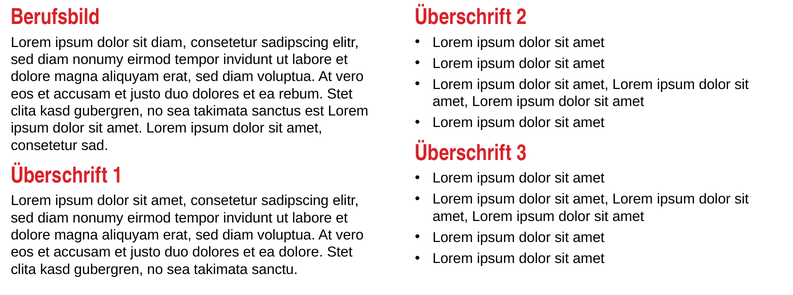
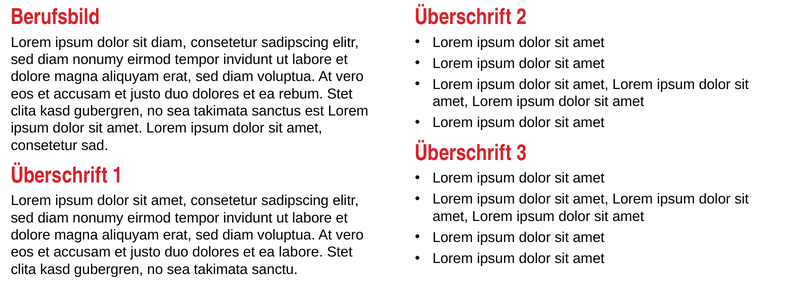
ea dolore: dolore -> labore (301, 252)
